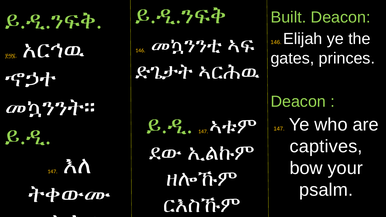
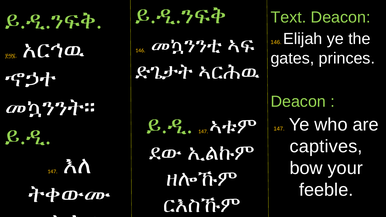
Built: Built -> Text (288, 17)
psalm: psalm -> feeble (326, 190)
